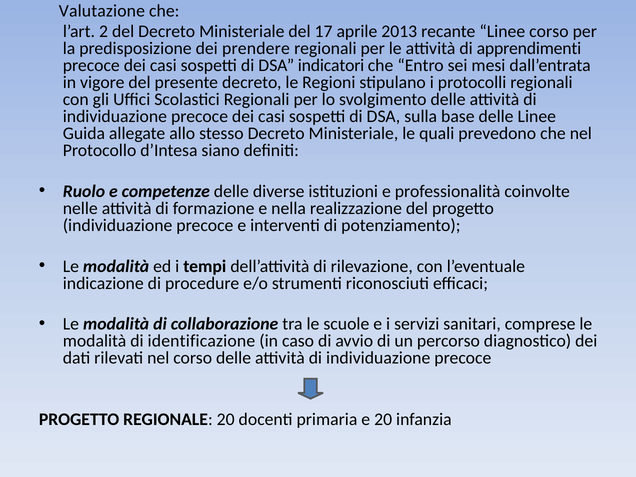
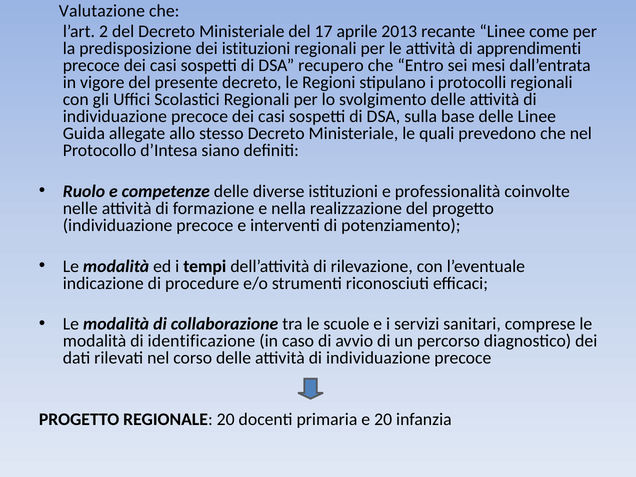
Linee corso: corso -> come (549, 31)
dei prendere: prendere -> istituzioni (256, 48)
indicatori: indicatori -> recupero (331, 65)
